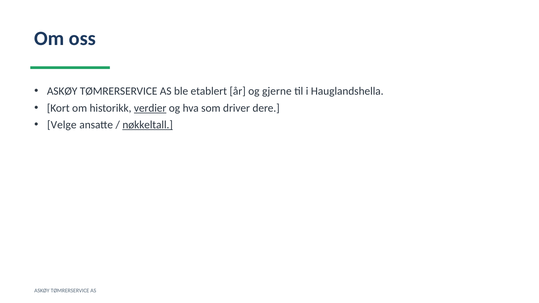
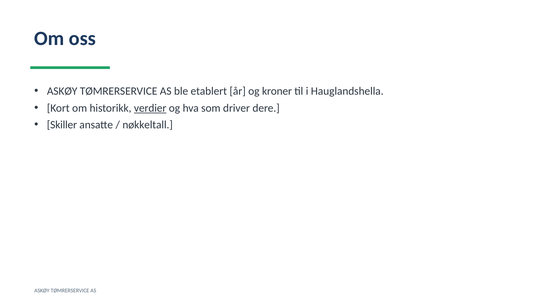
gjerne: gjerne -> kroner (277, 91)
Velge: Velge -> Skiller (62, 125)
nøkkeltall underline: present -> none (148, 125)
